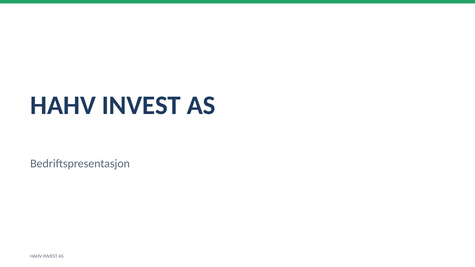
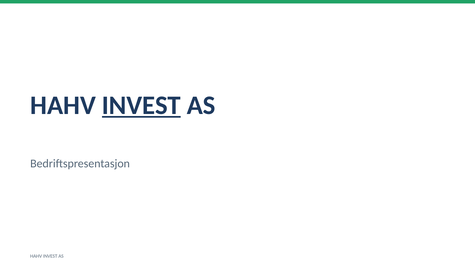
INVEST underline: none -> present (141, 105)
